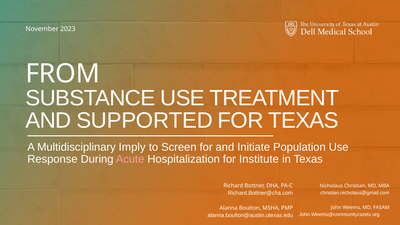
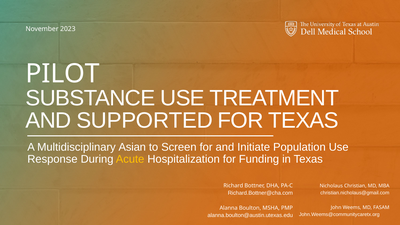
FROM: FROM -> PILOT (63, 74)
Imply: Imply -> Asian (132, 147)
Acute colour: pink -> yellow (130, 159)
Institute: Institute -> Funding (259, 159)
